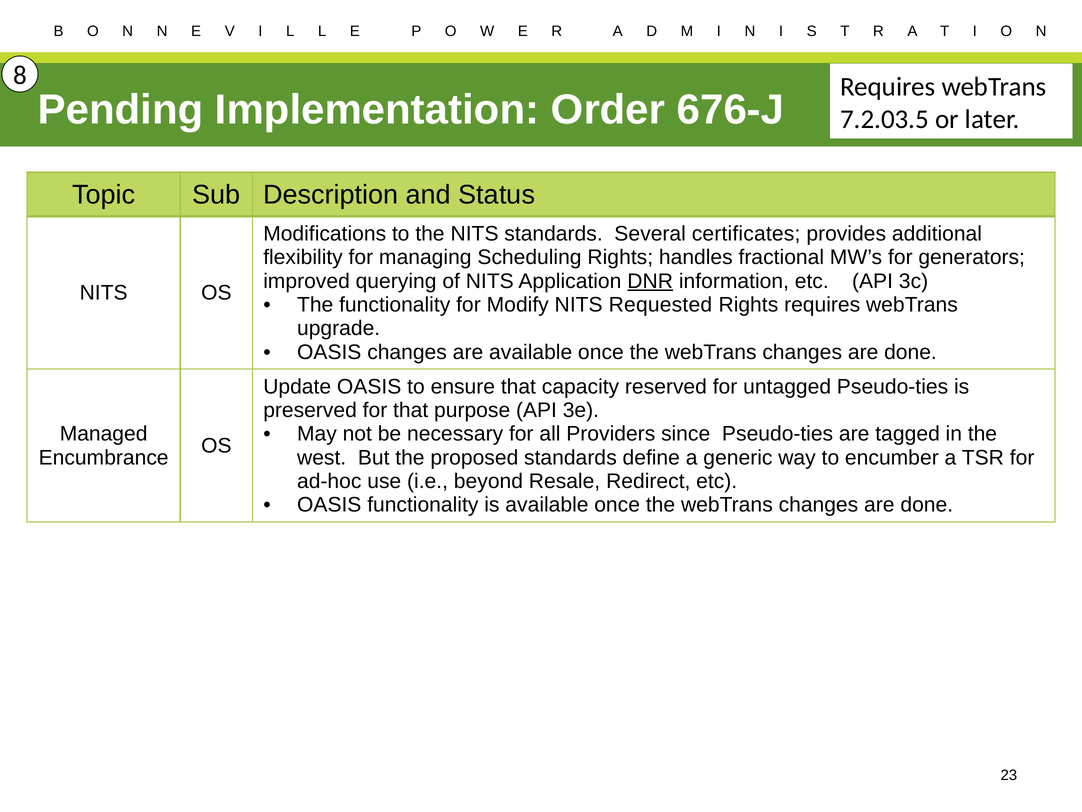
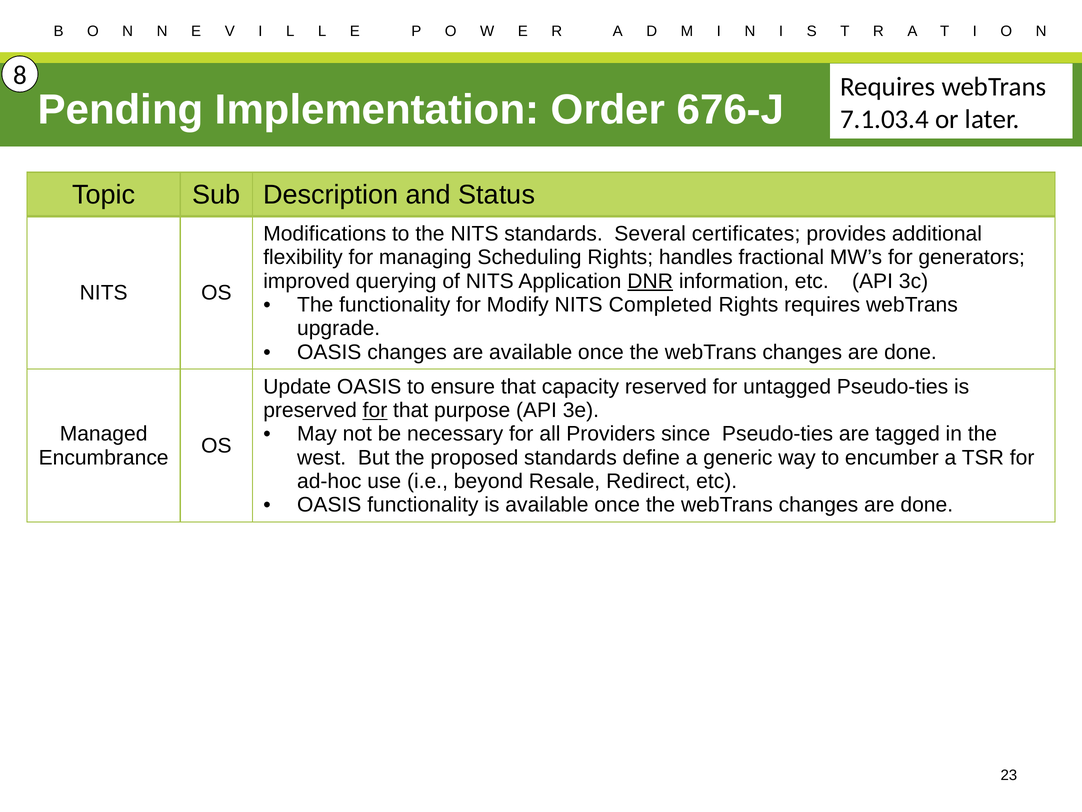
7.2.03.5: 7.2.03.5 -> 7.1.03.4 (885, 119)
Requested: Requested -> Completed (660, 305)
for underline: none -> present (375, 410)
